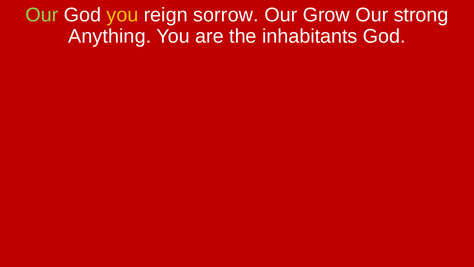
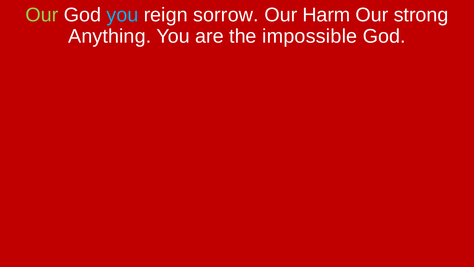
you colour: yellow -> light blue (122, 15)
Grow: Grow -> Harm (326, 15)
inhabitants: inhabitants -> impossible (310, 36)
